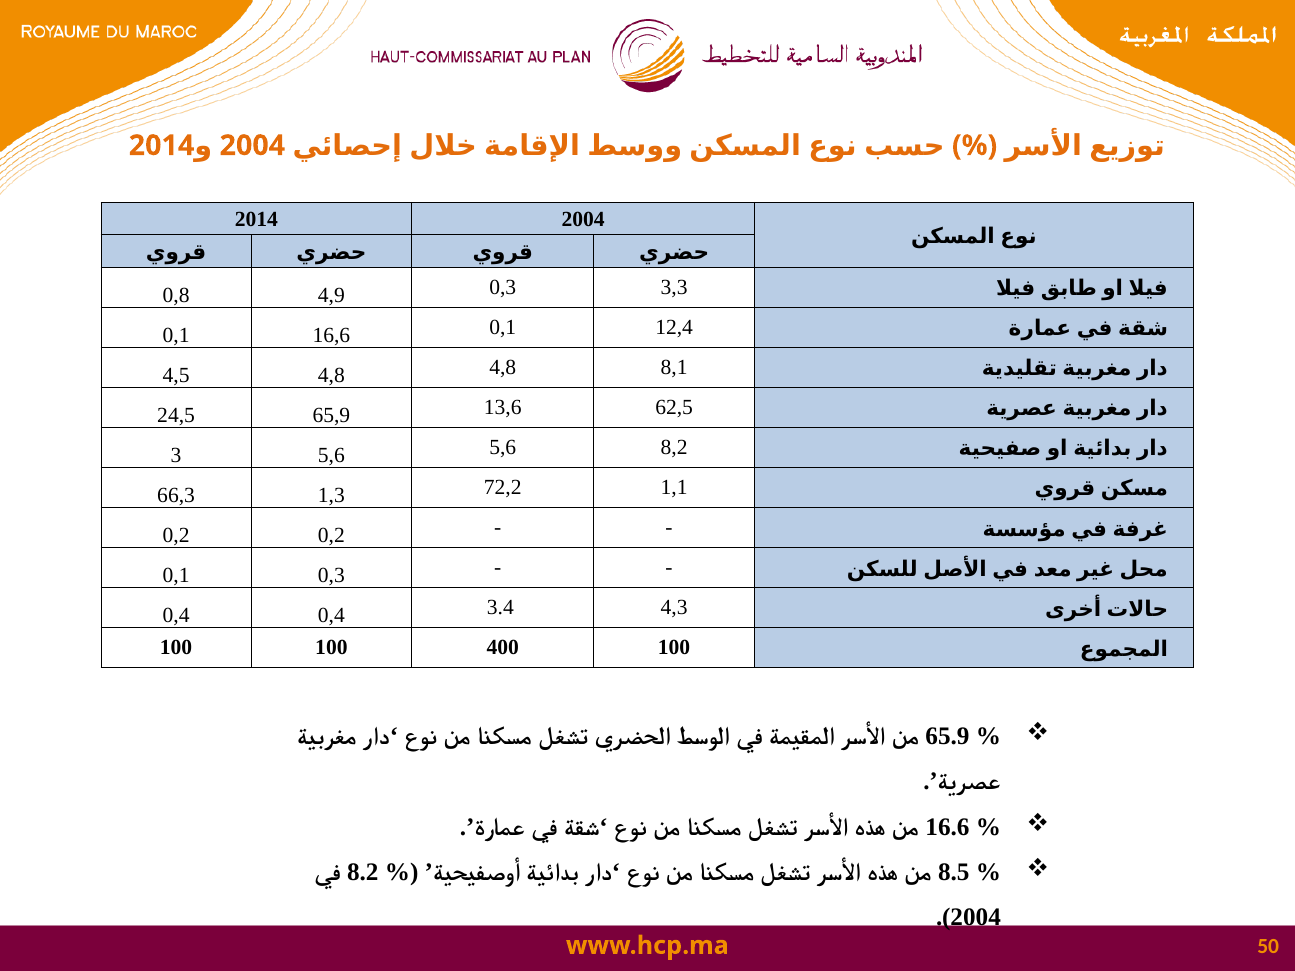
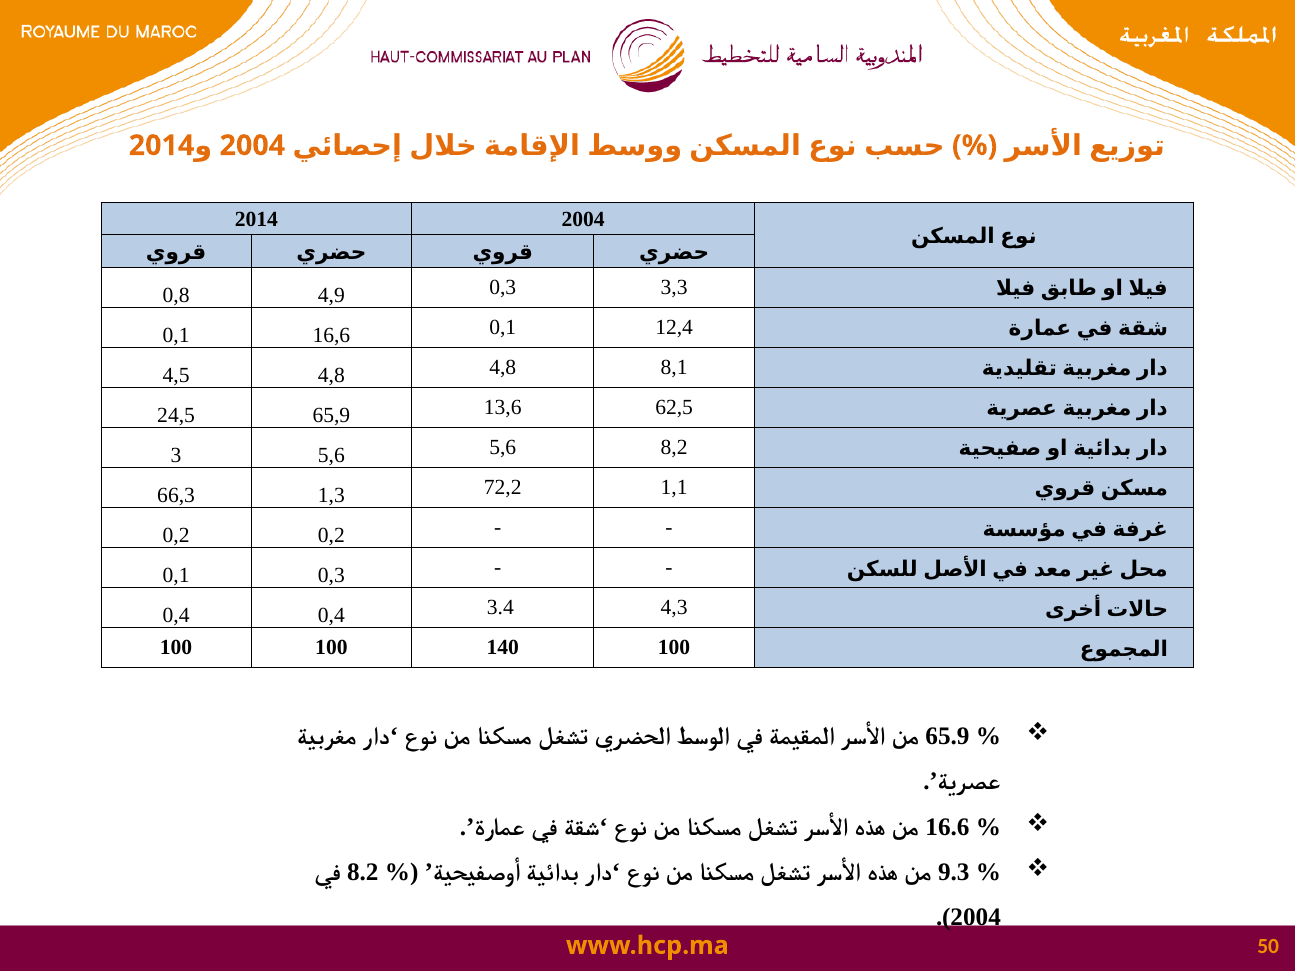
400: 400 -> 140 (503, 648)
8.5: 8.5 -> 9.3 (954, 872)
